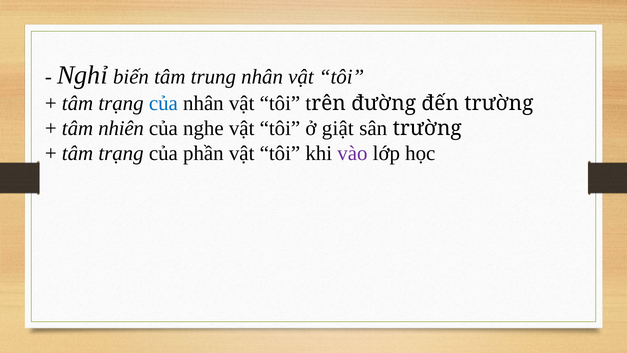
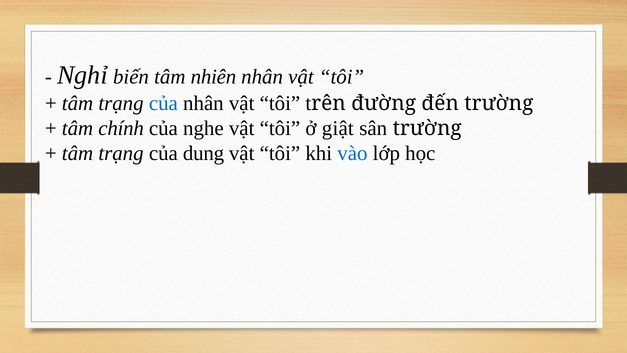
trung: trung -> nhiên (213, 77)
nhiên: nhiên -> chính (121, 128)
phần: phần -> dung (204, 153)
vào colour: purple -> blue (352, 153)
